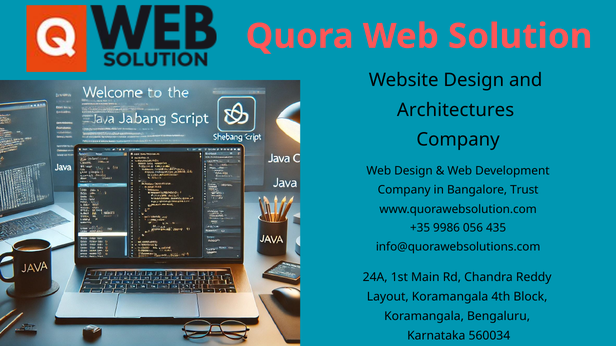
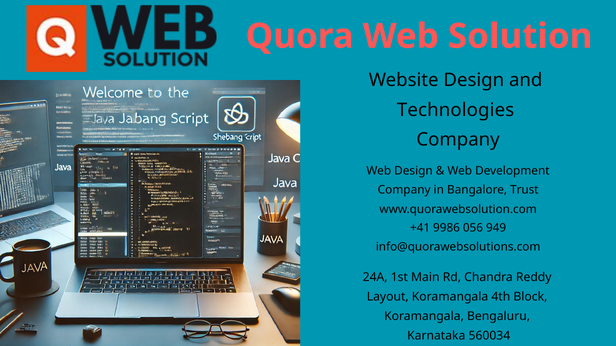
Architectures: Architectures -> Technologies (456, 110)
+35: +35 -> +41 (420, 228)
435: 435 -> 949 (496, 228)
